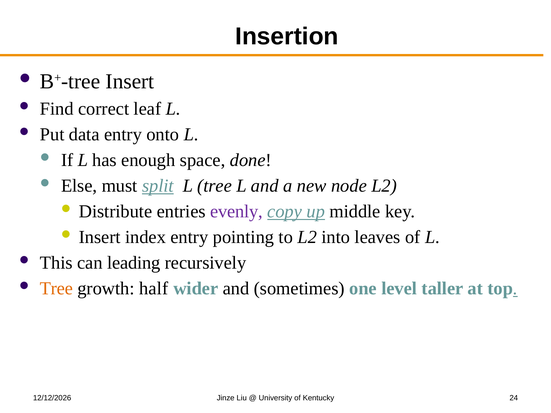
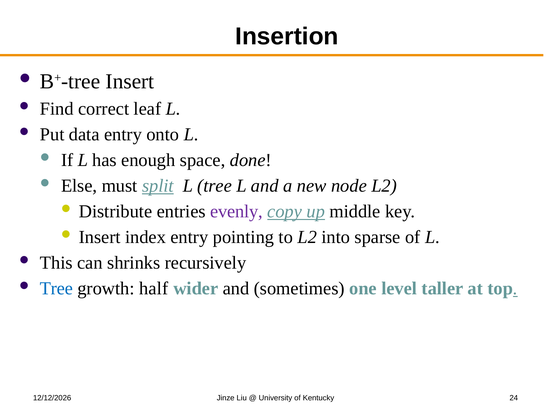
leaves: leaves -> sparse (378, 237)
leading: leading -> shrinks (134, 263)
Tree colour: orange -> blue (57, 289)
